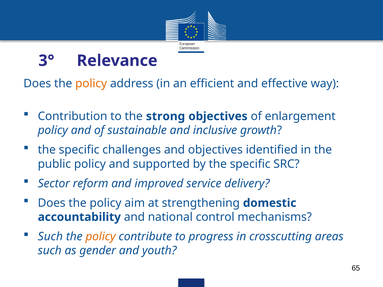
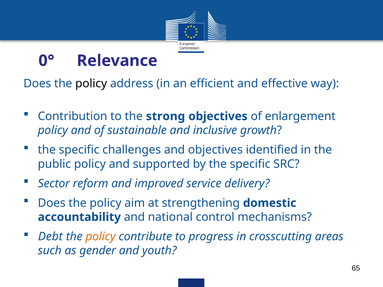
3°: 3° -> 0° (46, 61)
policy colour: orange -> black (91, 84)
Such: Such -> Debt (50, 237)
